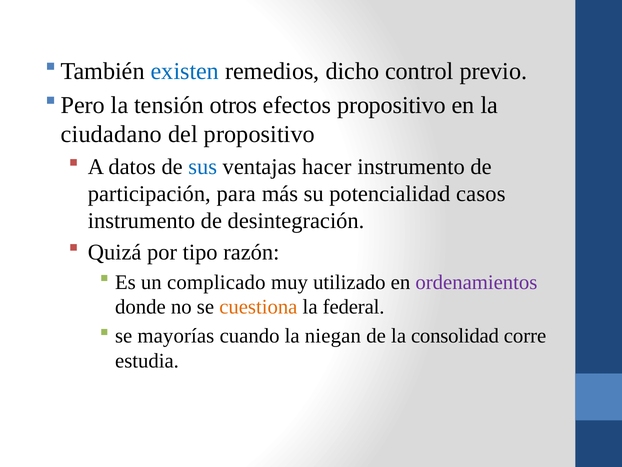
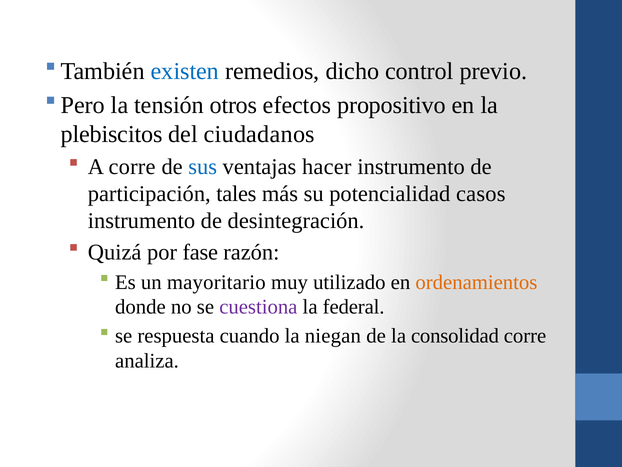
ciudadano: ciudadano -> plebiscitos (112, 134)
del propositivo: propositivo -> ciudadanos (259, 134)
A datos: datos -> corre (132, 167)
para: para -> tales (236, 194)
tipo: tipo -> fase (200, 252)
complicado: complicado -> mayoritario (216, 282)
ordenamientos colour: purple -> orange (476, 282)
cuestiona colour: orange -> purple (258, 307)
mayorías: mayorías -> respuesta (176, 336)
estudia: estudia -> analiza (147, 361)
